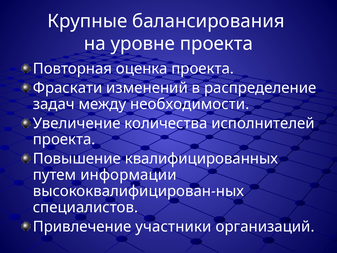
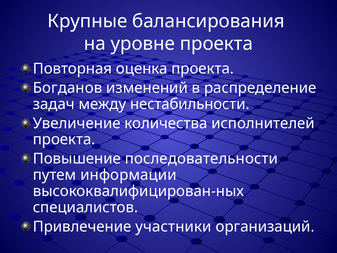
Фраскати: Фраскати -> Богданов (68, 88)
необходимости: необходимости -> нестабильности (190, 104)
квалифицированных: квалифицированных -> последовательности (201, 159)
